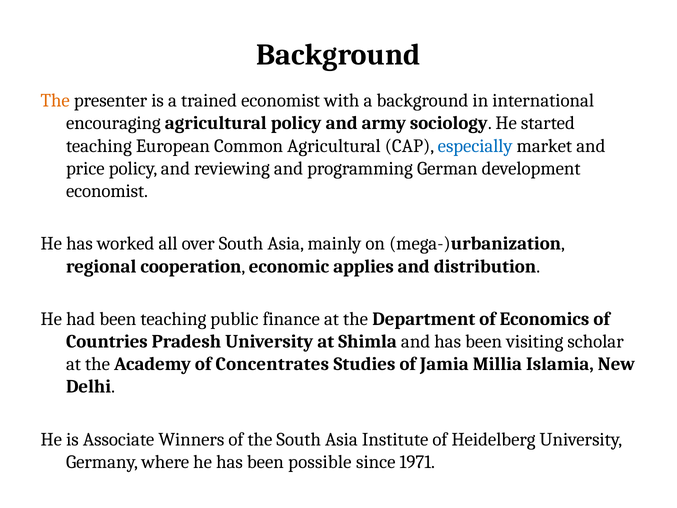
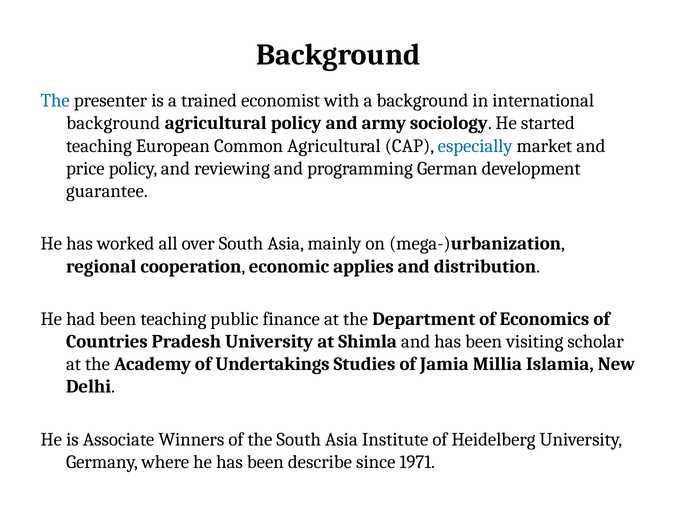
The colour: orange -> blue (55, 101)
encouraging: encouraging -> background (113, 123)
economist: economist -> guarantee (107, 191)
Concentrates: Concentrates -> Undertakings (272, 364)
possible: possible -> describe (320, 462)
